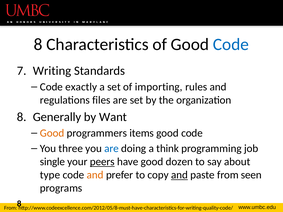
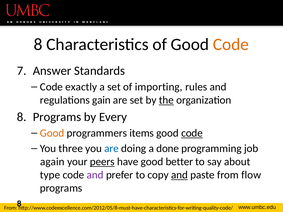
Code colour: blue -> orange (231, 44)
Writing: Writing -> Answer (52, 71)
files: files -> gain (101, 100)
the underline: none -> present (166, 100)
8 Generally: Generally -> Programs (57, 117)
Want: Want -> Every (113, 117)
code underline: none -> present (192, 133)
think: think -> done (168, 149)
single: single -> again (52, 162)
dozen: dozen -> better (179, 162)
and colour: orange -> purple (95, 175)
seen: seen -> flow (251, 175)
